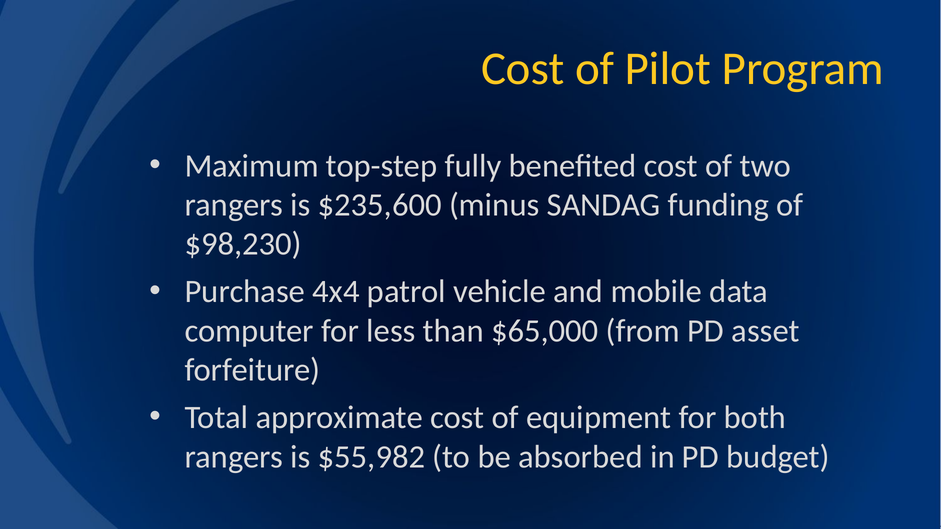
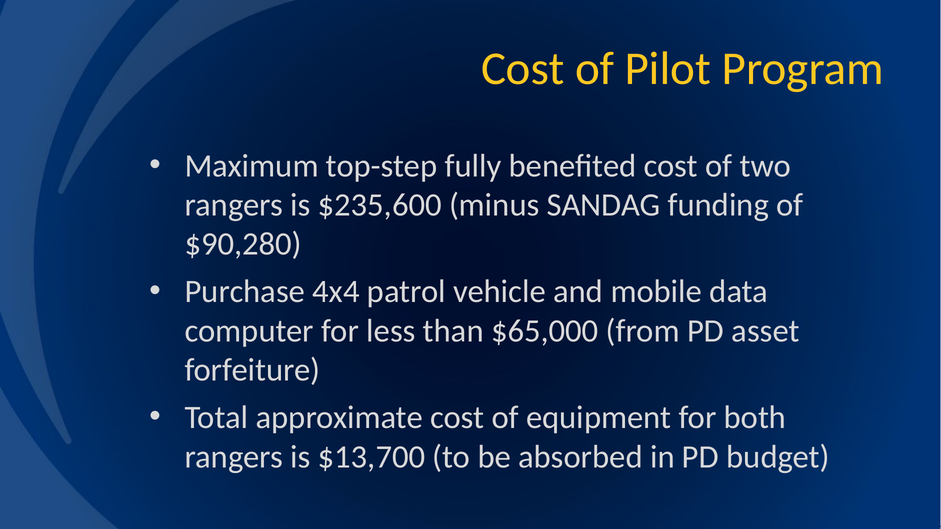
$98,230: $98,230 -> $90,280 (243, 244)
$55,982: $55,982 -> $13,700 (371, 457)
